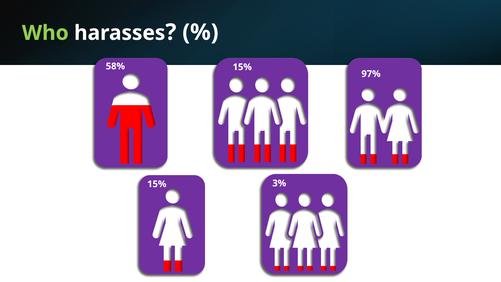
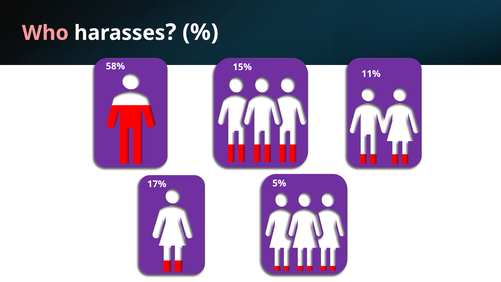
Who colour: light green -> pink (45, 33)
97%: 97% -> 11% (371, 74)
3%: 3% -> 5% (279, 183)
15%: 15% -> 17% (157, 184)
